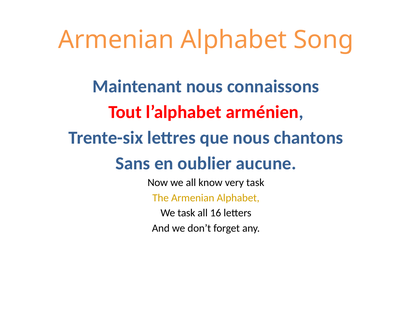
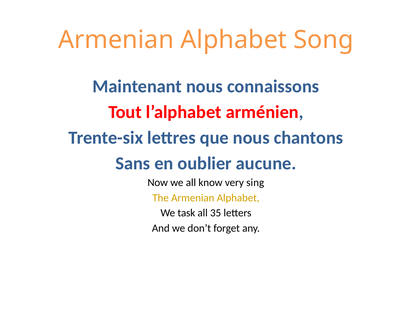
very task: task -> sing (255, 183)
16: 16 -> 35 (216, 213)
